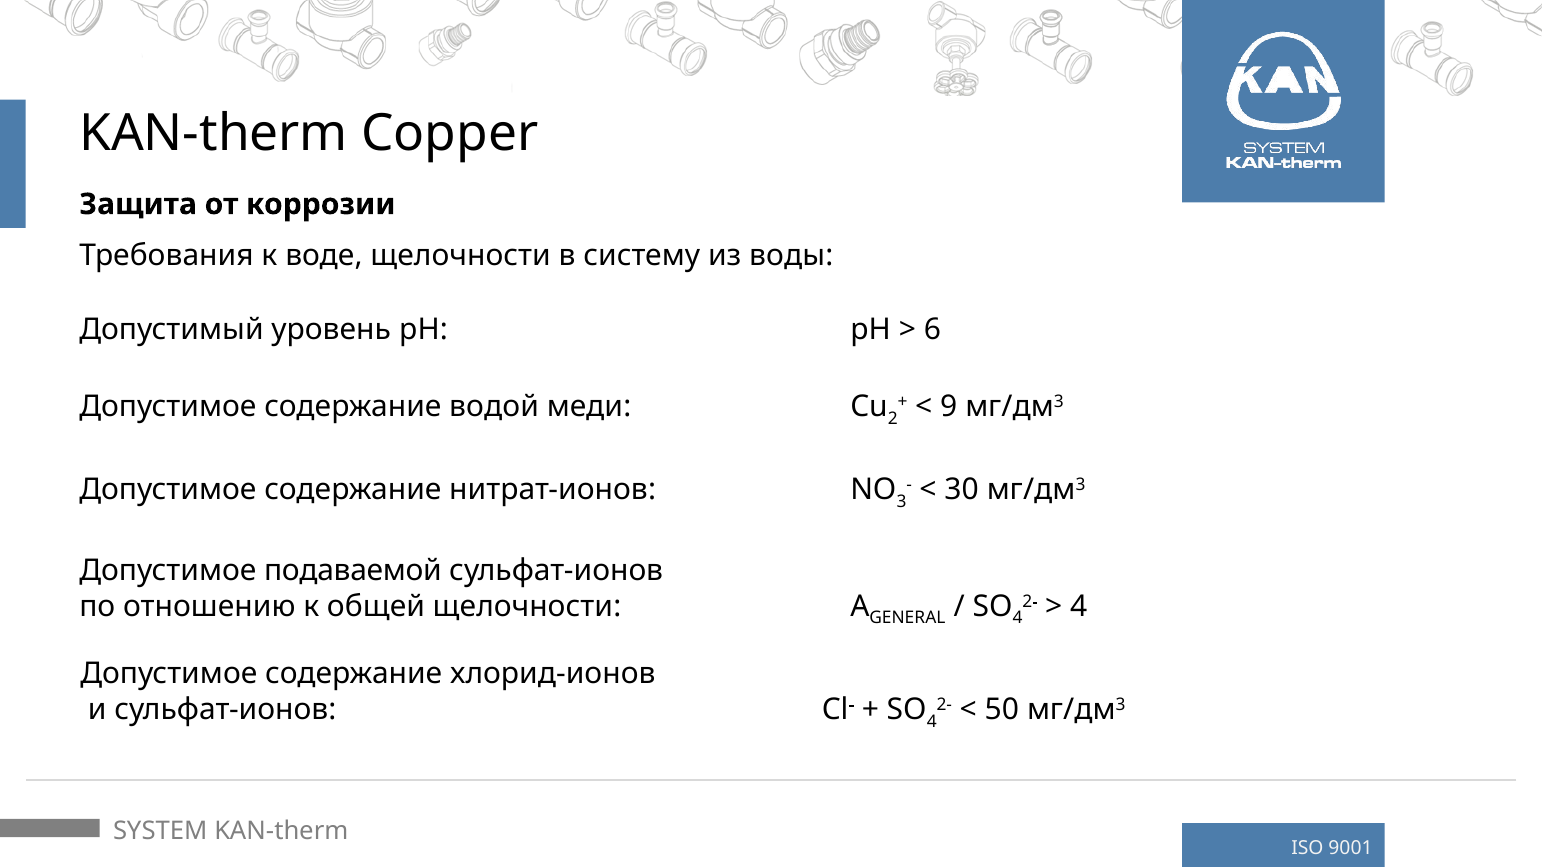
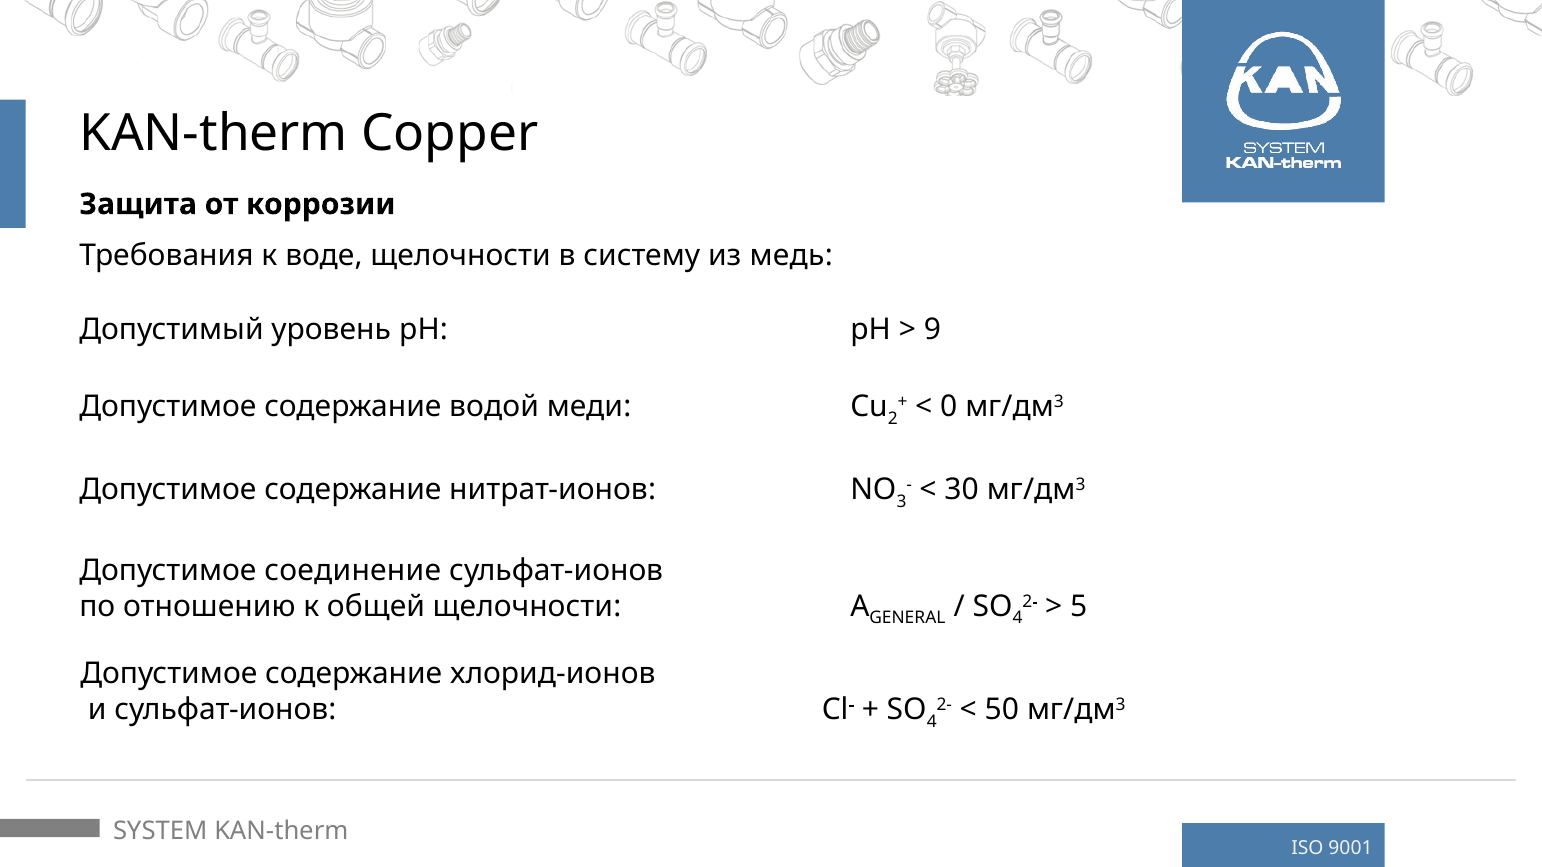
воды: воды -> медь (791, 256)
6: 6 -> 9 (932, 330)
9: 9 -> 0 (949, 407)
подаваемой: подаваемой -> соединение (353, 571)
4: 4 -> 5 (1079, 607)
